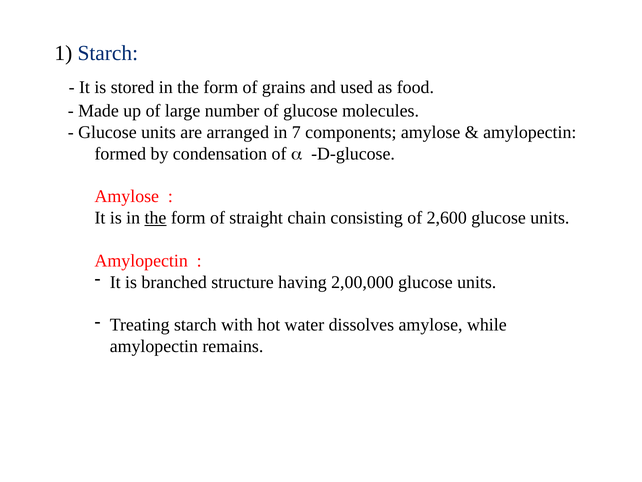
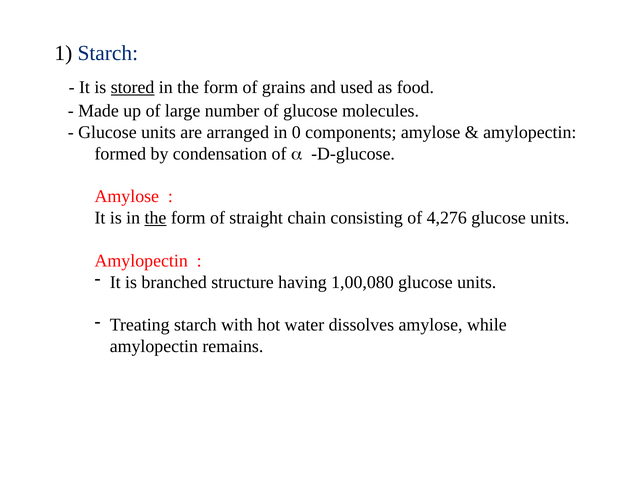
stored underline: none -> present (133, 87)
7: 7 -> 0 (296, 132)
2,600: 2,600 -> 4,276 (447, 218)
2,00,000: 2,00,000 -> 1,00,080 (362, 282)
